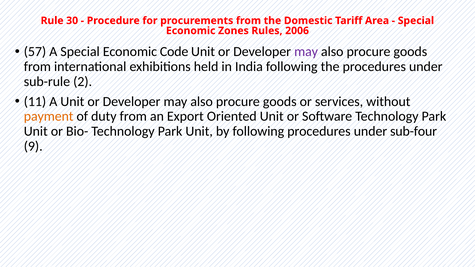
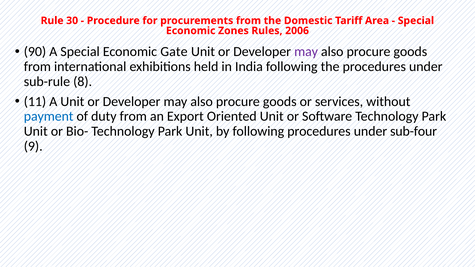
57: 57 -> 90 (35, 52)
Code: Code -> Gate (174, 52)
2: 2 -> 8 (83, 82)
payment colour: orange -> blue (49, 116)
